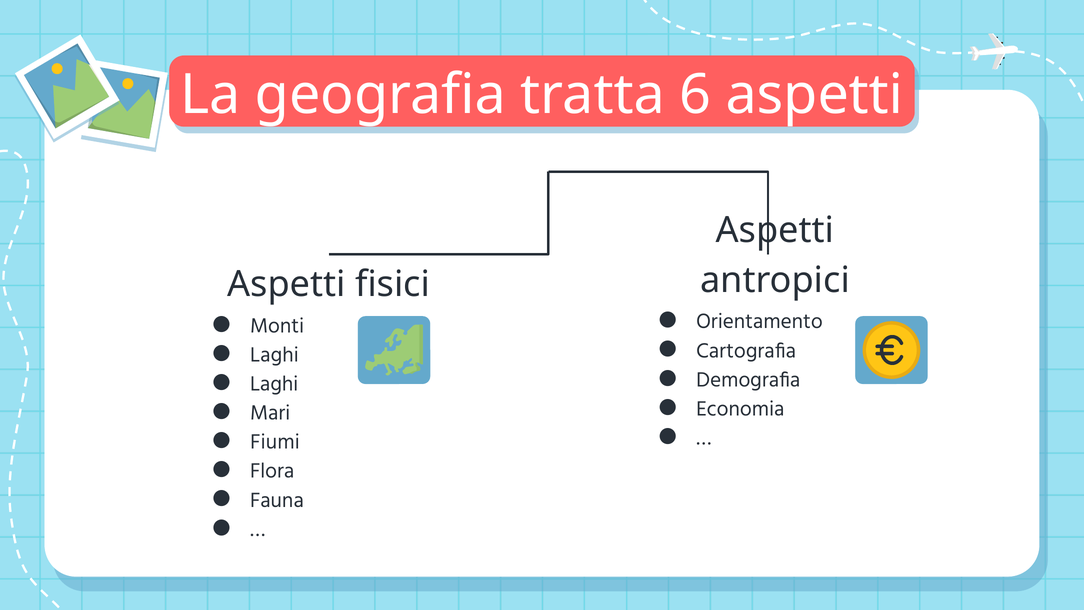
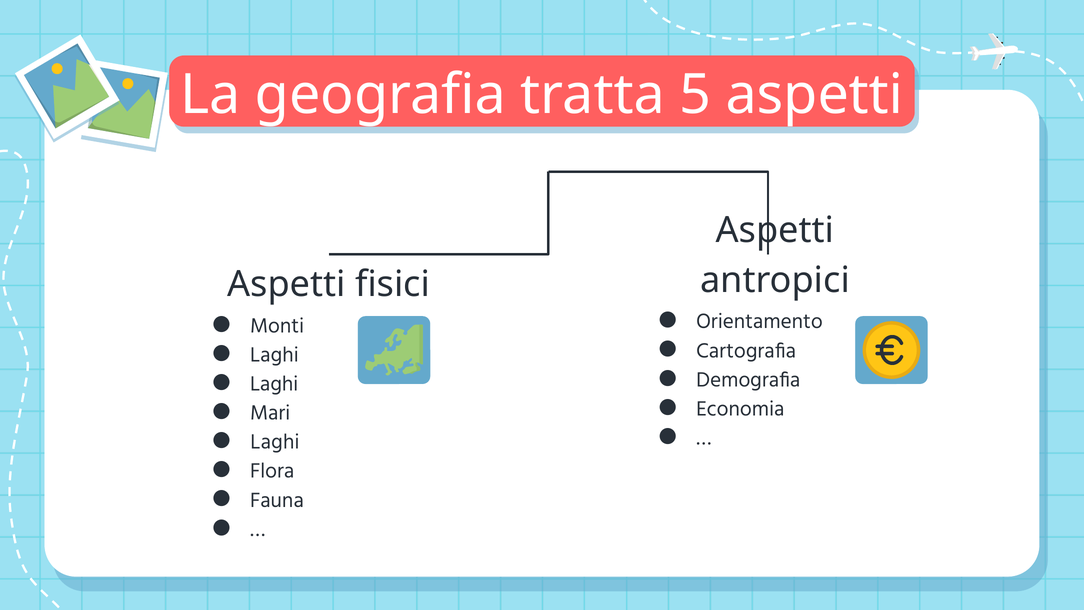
6: 6 -> 5 (695, 95)
Fiumi: Fiumi -> Laghi (275, 442)
